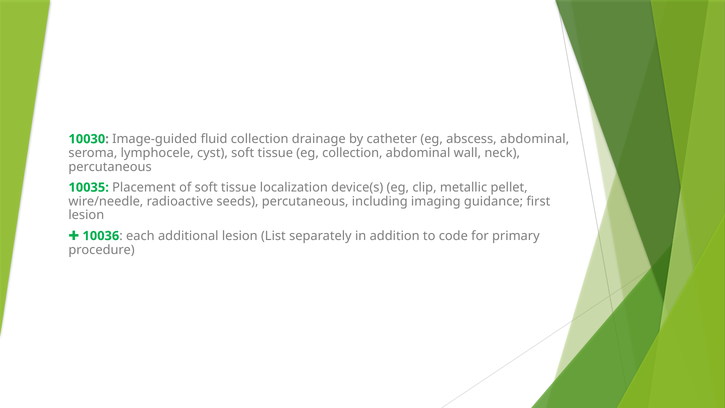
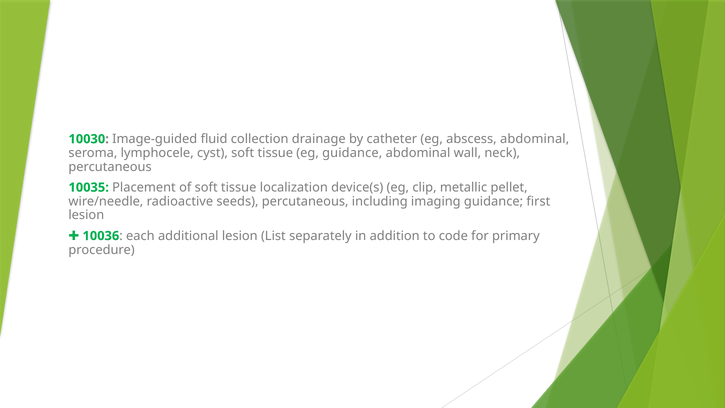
eg collection: collection -> guidance (352, 153)
